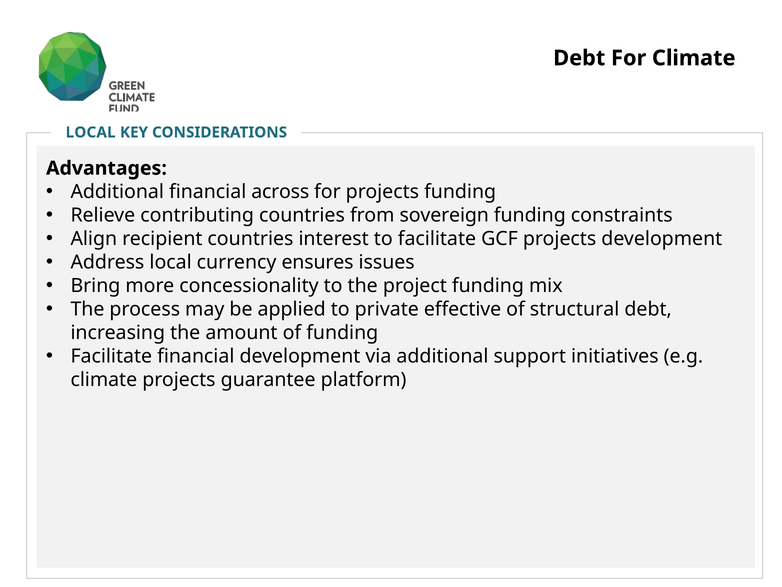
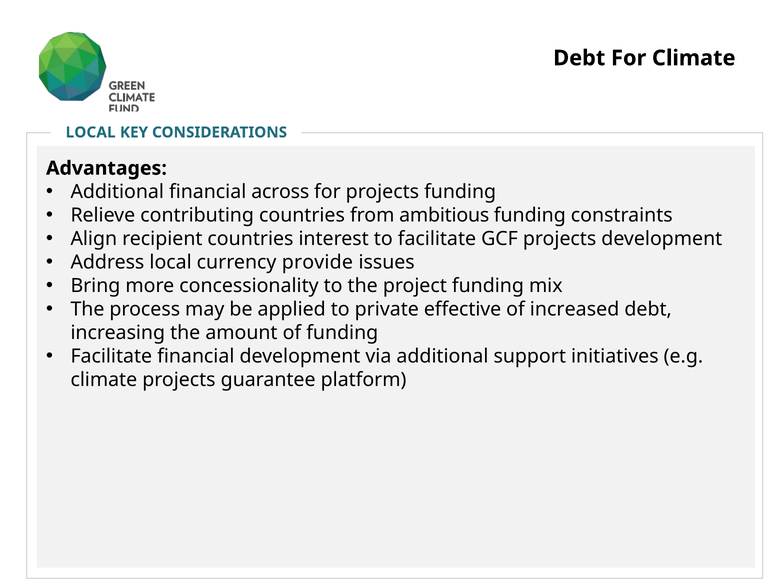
sovereign: sovereign -> ambitious (444, 215)
ensures: ensures -> provide (317, 262)
structural: structural -> increased (575, 309)
